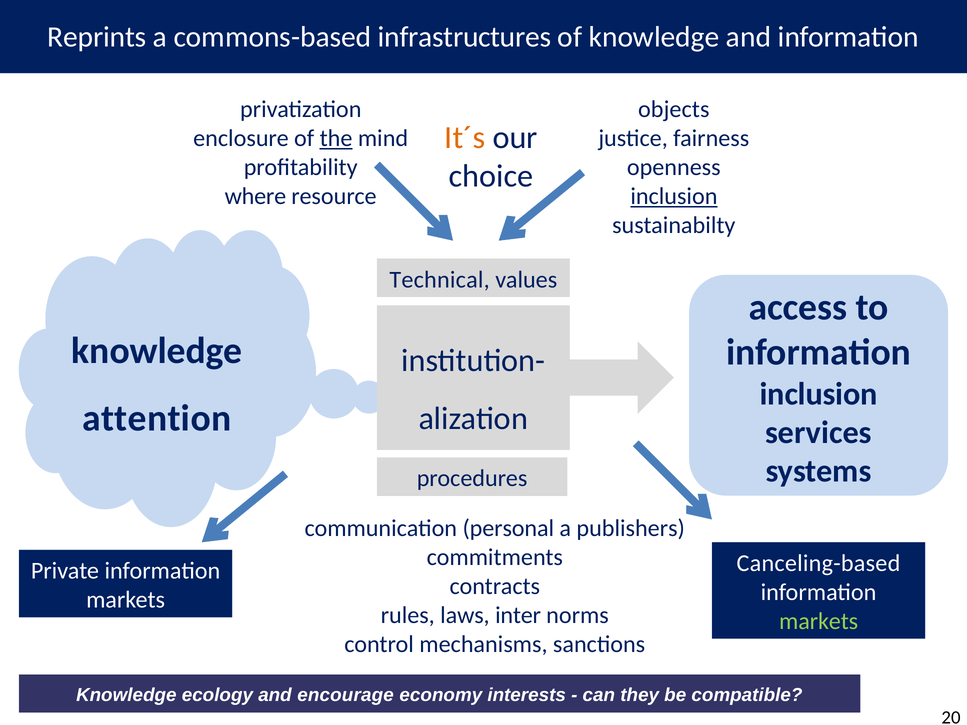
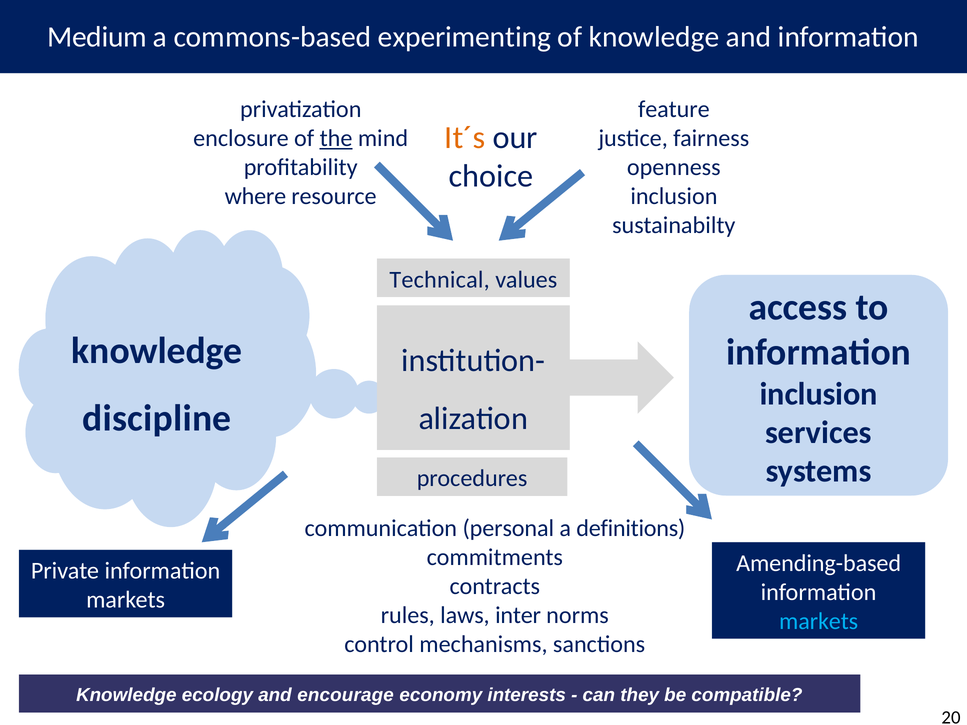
Reprints: Reprints -> Medium (97, 37)
infrastructures: infrastructures -> experimenting (464, 37)
objects: objects -> feature (674, 109)
inclusion underline: present -> none (674, 196)
attention: attention -> discipline (157, 419)
publishers: publishers -> definitions (631, 528)
Canceling-based: Canceling-based -> Amending-based (819, 563)
markets colour: light green -> light blue (819, 621)
